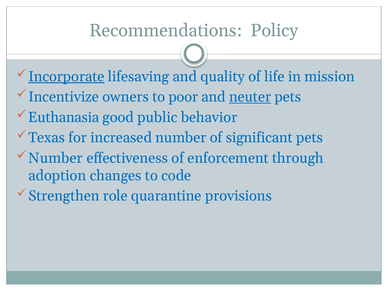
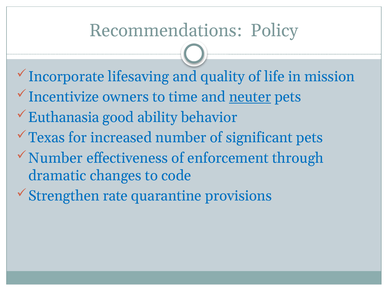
Incorporate underline: present -> none (66, 76)
poor: poor -> time (183, 97)
public: public -> ability (157, 117)
adoption: adoption -> dramatic (57, 176)
role: role -> rate (115, 196)
